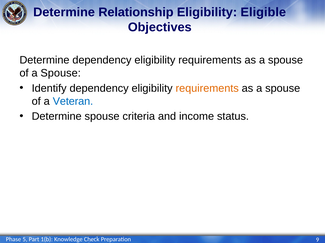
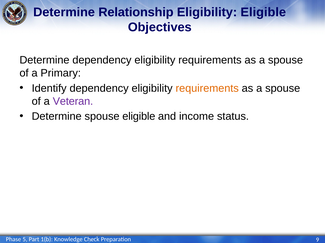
of a Spouse: Spouse -> Primary (61, 73)
Veteran colour: blue -> purple (73, 102)
spouse criteria: criteria -> eligible (139, 117)
